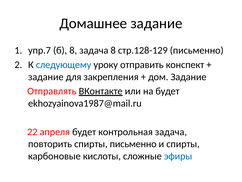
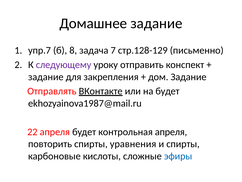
задача 8: 8 -> 7 (113, 50)
следующему colour: blue -> purple (64, 65)
контрольная задача: задача -> апреля (171, 132)
спирты письменно: письменно -> уравнения (133, 144)
